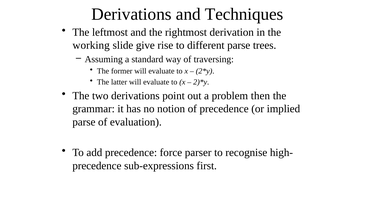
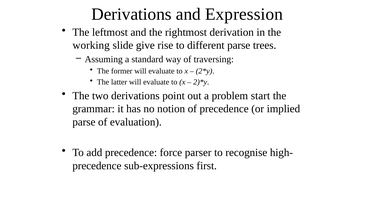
Techniques: Techniques -> Expression (244, 14)
then: then -> start (260, 96)
